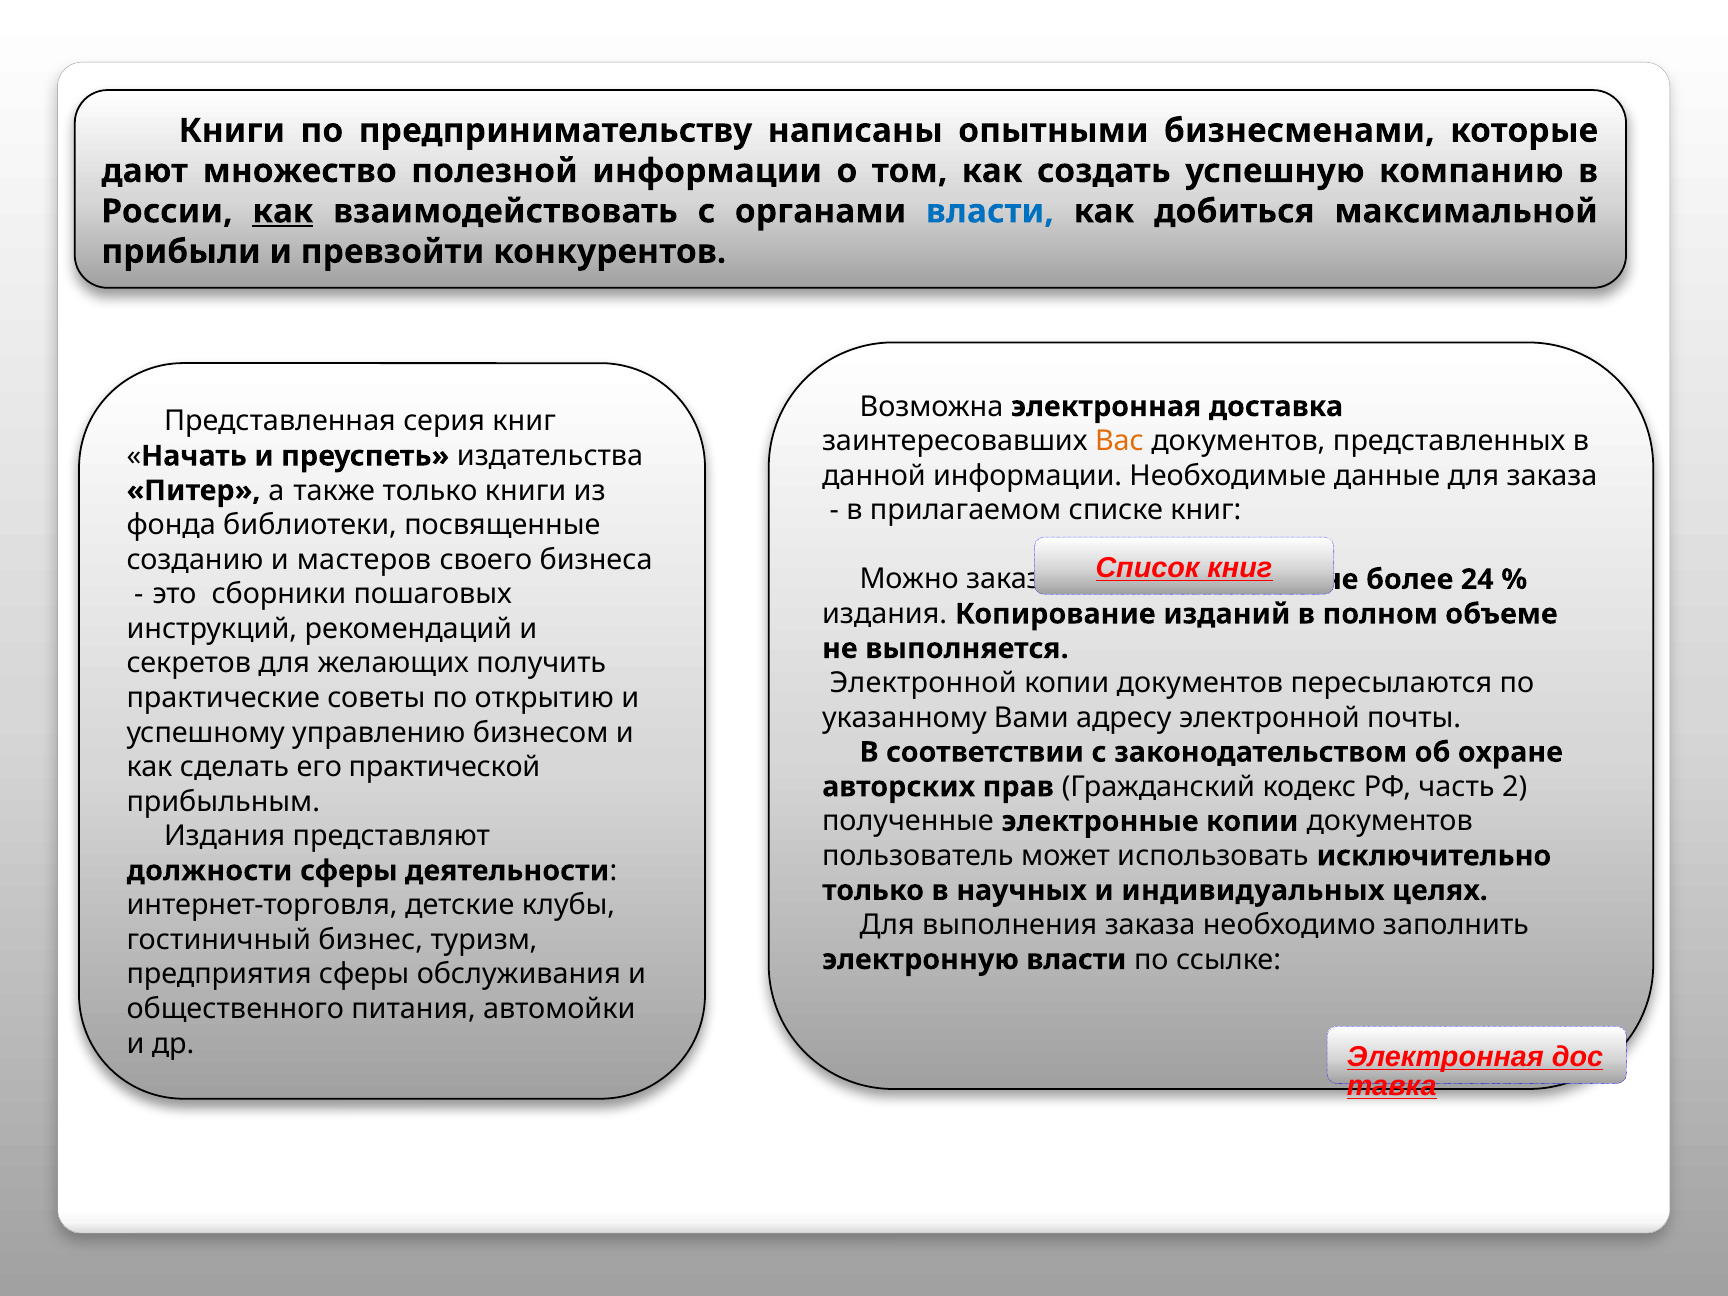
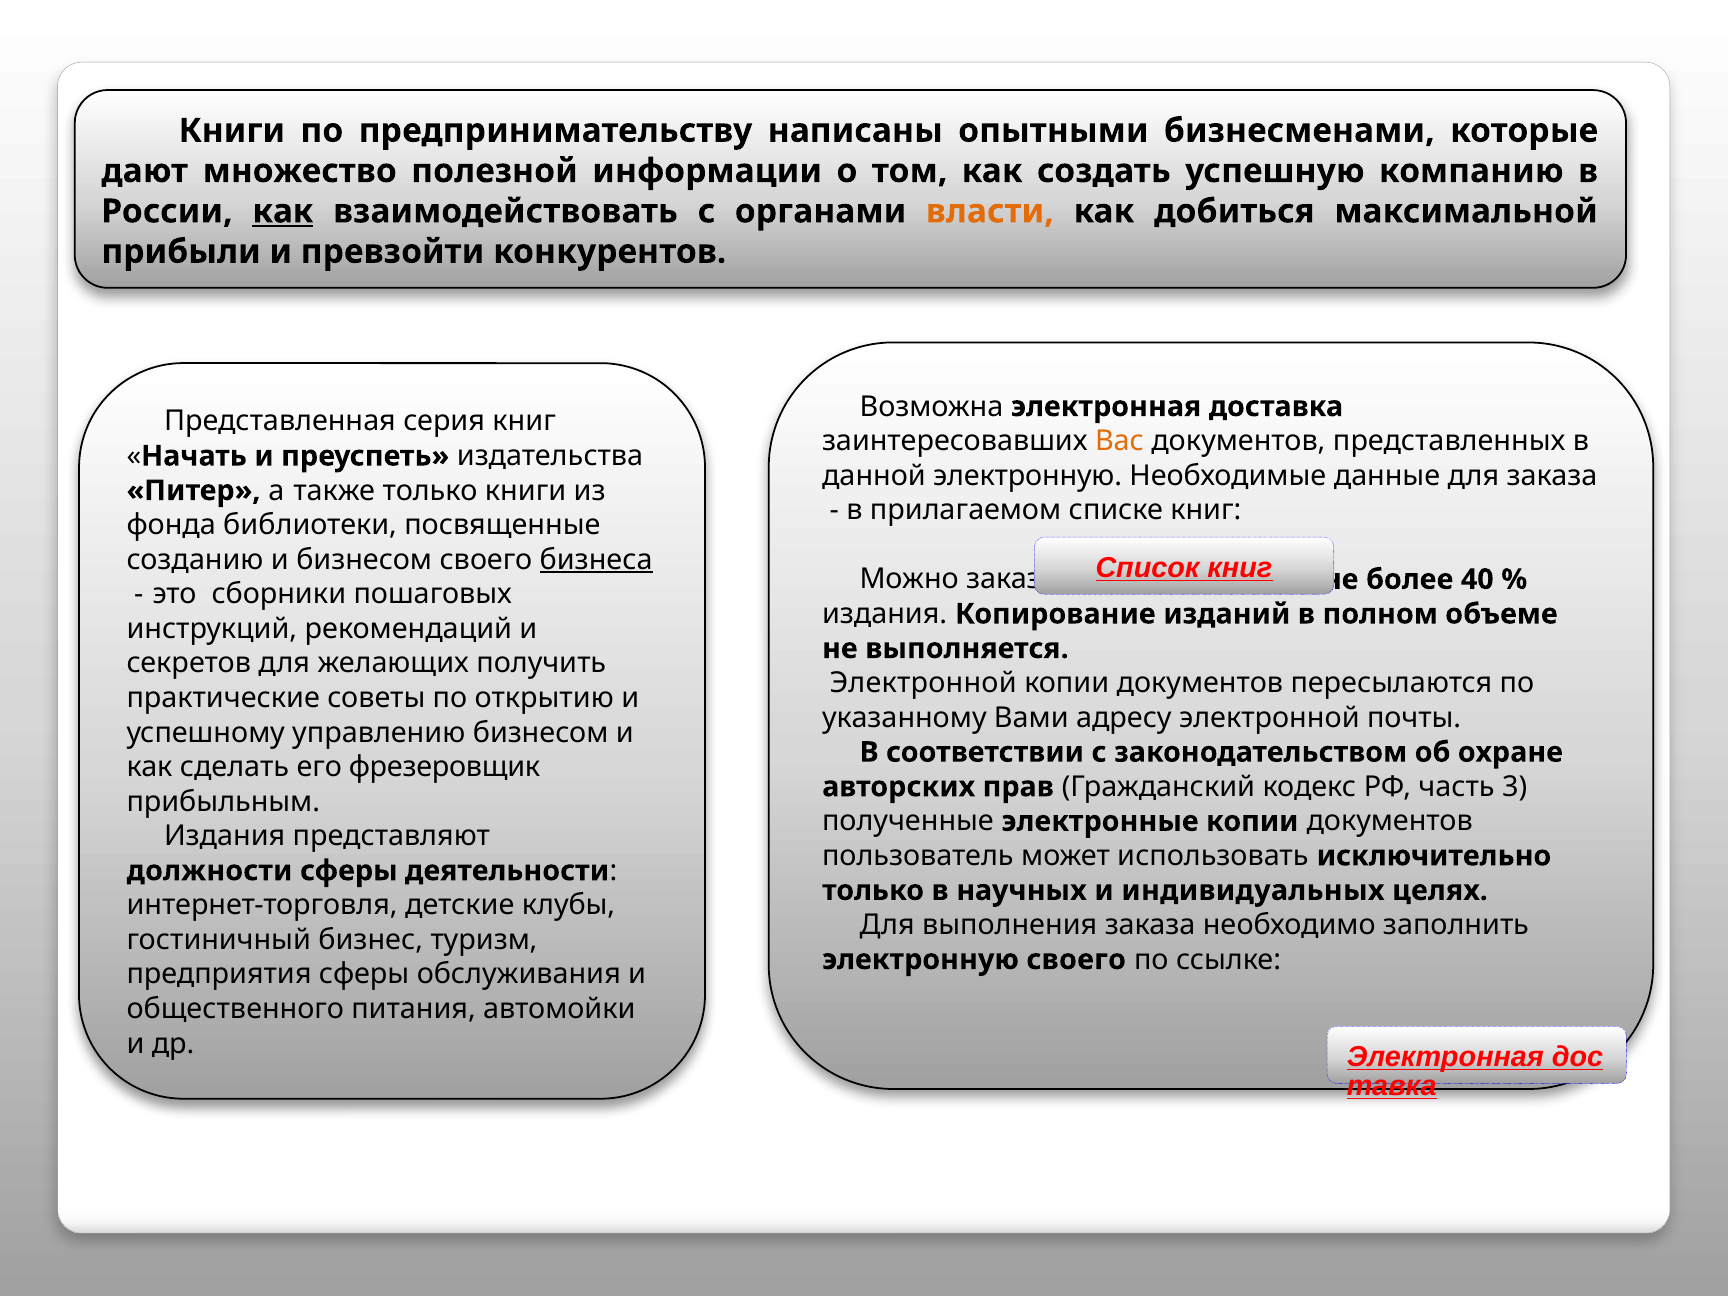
власти colour: blue -> orange (990, 211)
данной информации: информации -> электронную (1028, 476)
и мастеров: мастеров -> бизнесом (364, 560)
бизнеса underline: none -> present (596, 560)
24: 24 -> 40 (1477, 579)
практической: практической -> фрезеровщик (445, 767)
2: 2 -> 3 (1515, 787)
электронную власти: власти -> своего (1076, 960)
